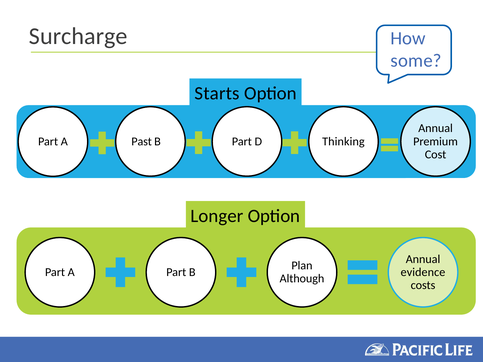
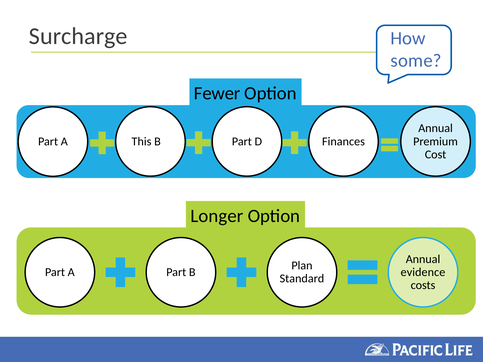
Starts: Starts -> Fewer (217, 93)
Past: Past -> This (142, 141)
Thinking: Thinking -> Finances (343, 141)
Although: Although -> Standard (302, 279)
